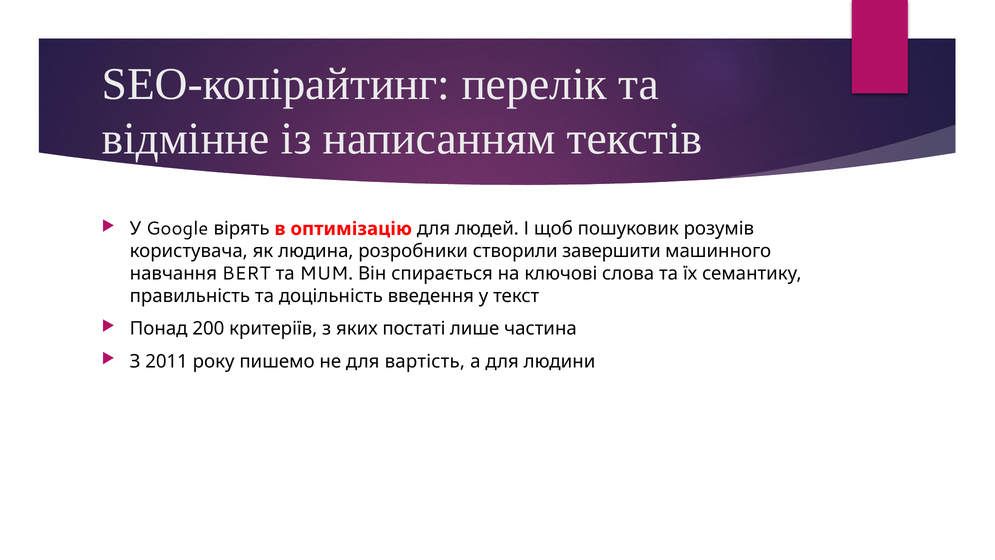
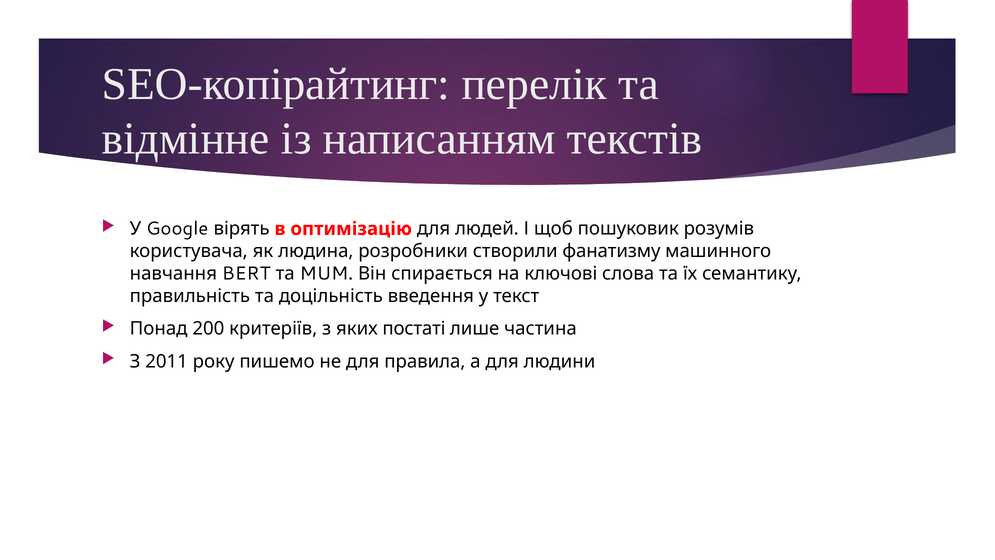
завершити: завершити -> фанатизму (611, 251)
вартість: вартість -> правила (425, 361)
